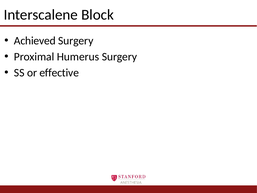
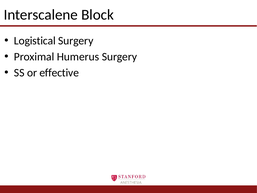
Achieved: Achieved -> Logistical (35, 41)
